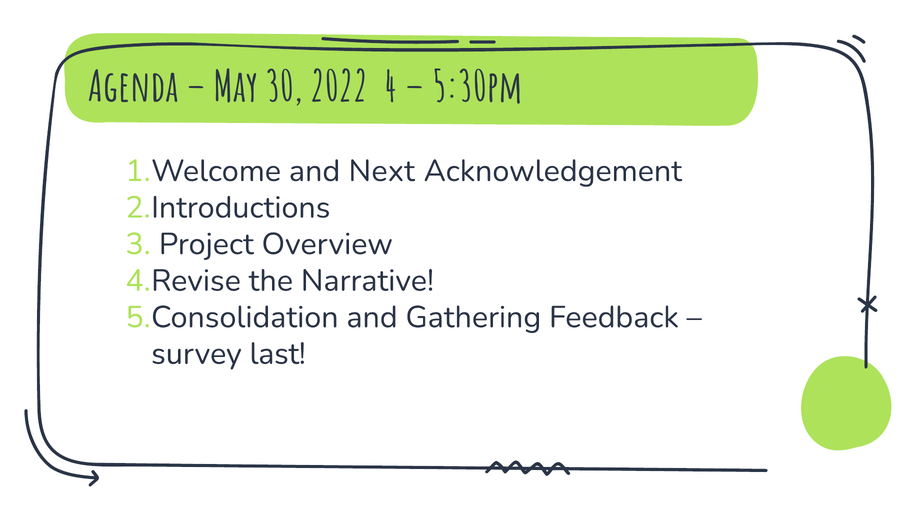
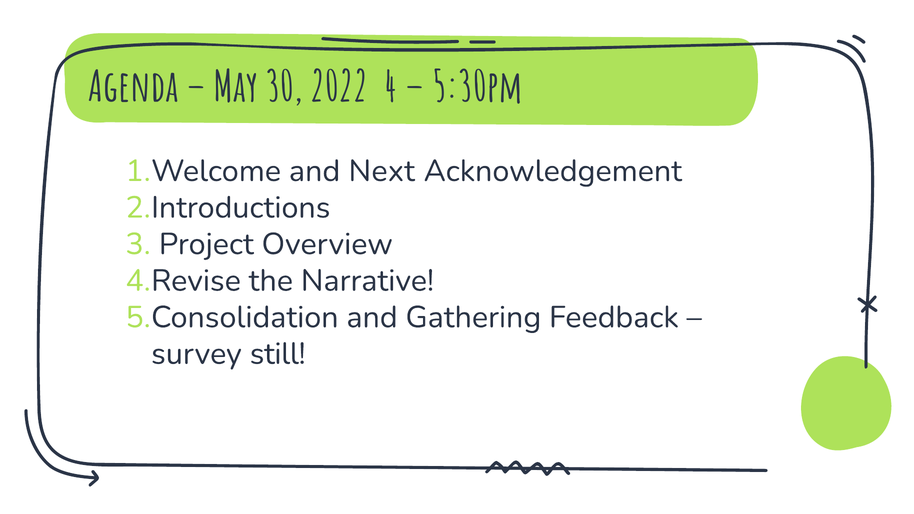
last: last -> still (278, 354)
